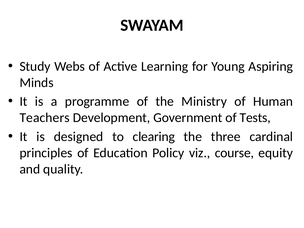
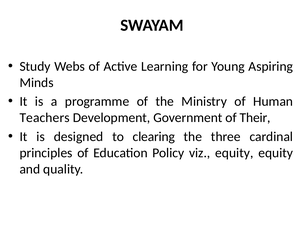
Tests: Tests -> Their (255, 118)
viz course: course -> equity (234, 153)
